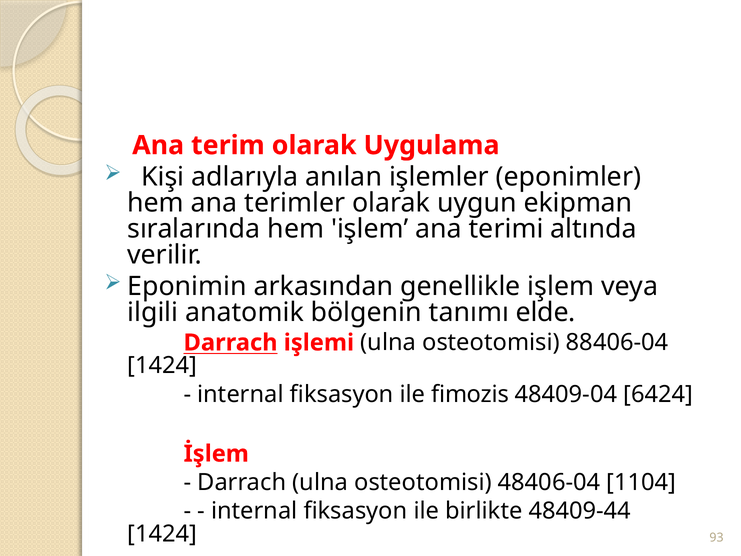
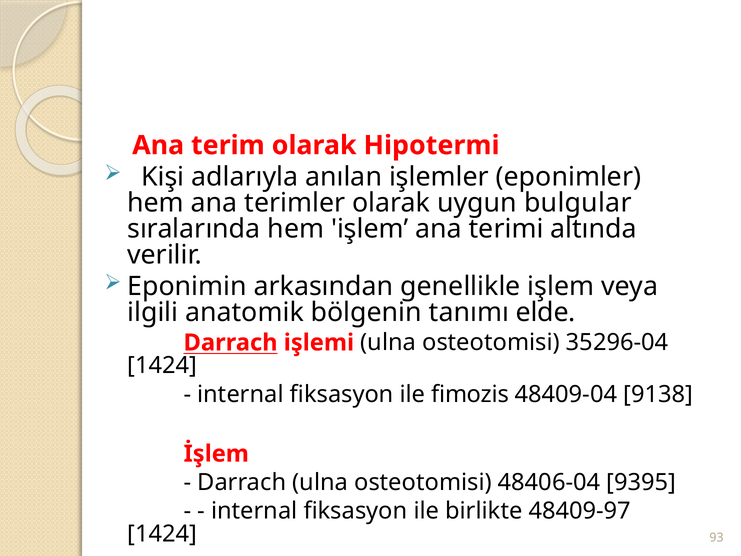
Uygulama: Uygulama -> Hipotermi (432, 145)
ekipman: ekipman -> bulgular (578, 203)
88406-04: 88406-04 -> 35296-04 (617, 343)
6424: 6424 -> 9138 (658, 394)
1104: 1104 -> 9395 (641, 482)
48409-44: 48409-44 -> 48409-97 (580, 511)
